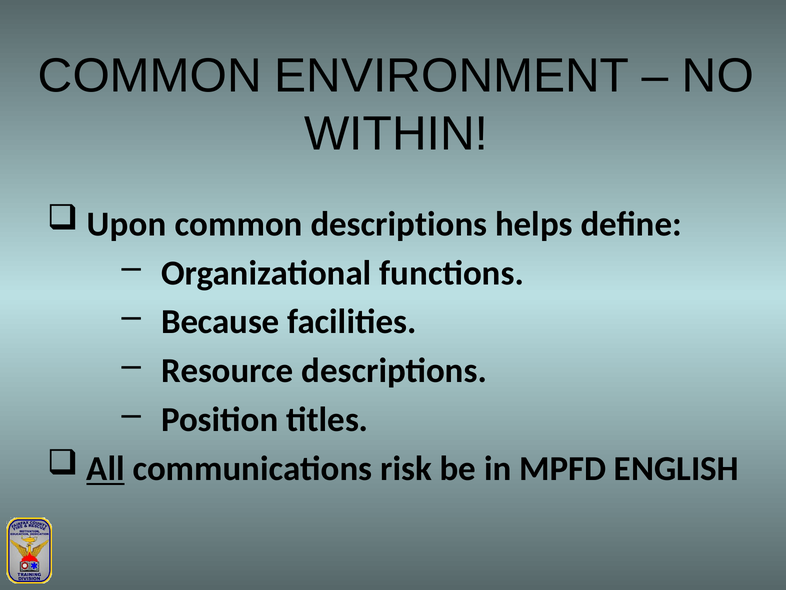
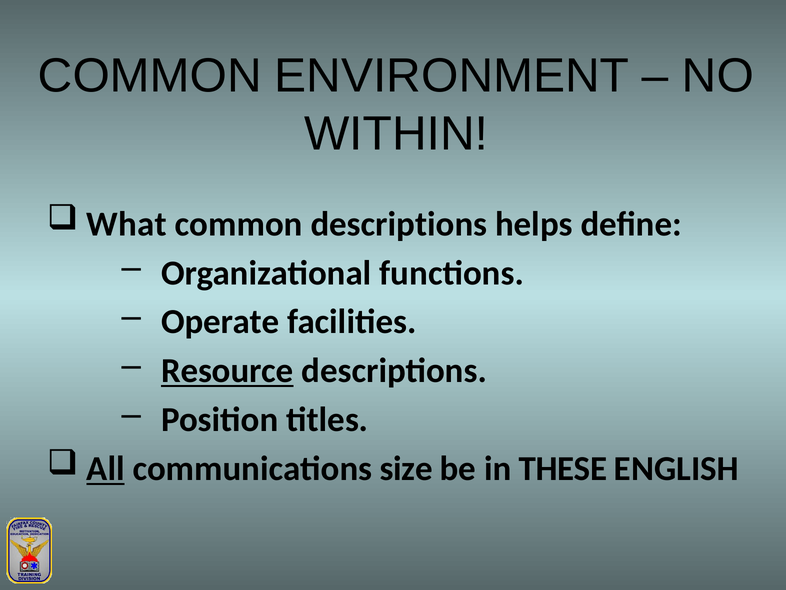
Upon: Upon -> What (127, 224)
Because: Because -> Operate (220, 322)
Resource underline: none -> present (227, 371)
risk: risk -> size (406, 468)
MPFD: MPFD -> THESE (563, 468)
